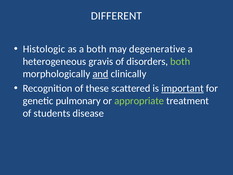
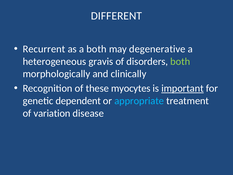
Histologic: Histologic -> Recurrent (44, 49)
and underline: present -> none (100, 74)
scattered: scattered -> myocytes (131, 88)
pulmonary: pulmonary -> dependent (78, 101)
appropriate colour: light green -> light blue (139, 101)
students: students -> variation (52, 113)
